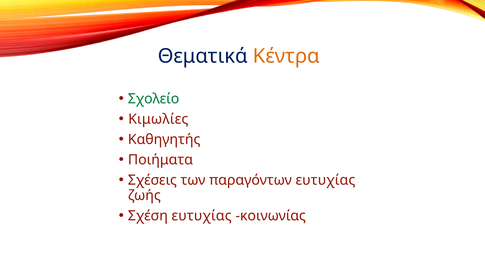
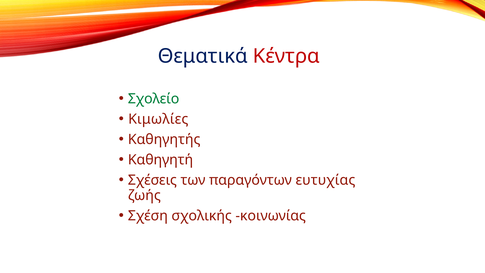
Κέντρα colour: orange -> red (286, 56)
Ποιήματα: Ποιήματα -> Καθηγητή (161, 160)
Σχέση ευτυχίας: ευτυχίας -> σχολικής (202, 216)
